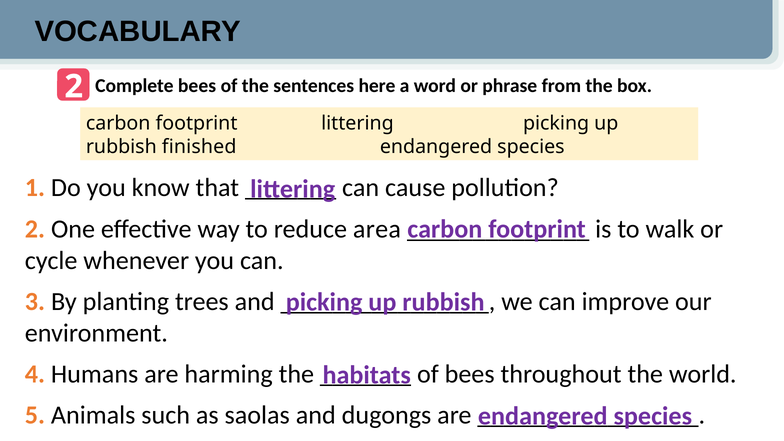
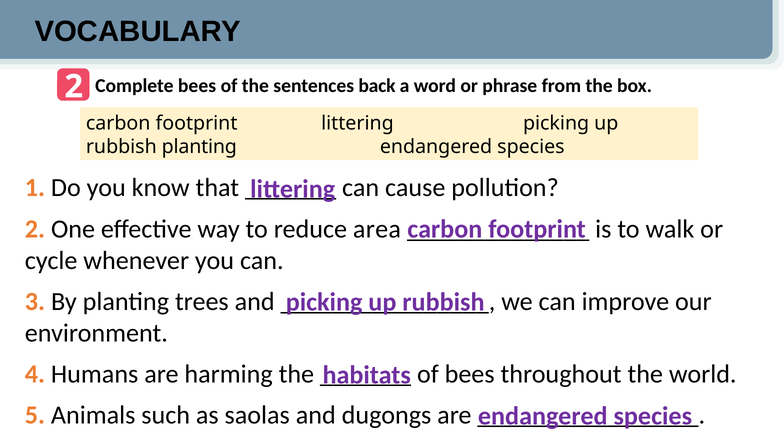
here: here -> back (377, 86)
rubbish finished: finished -> planting (199, 147)
